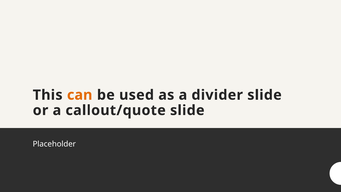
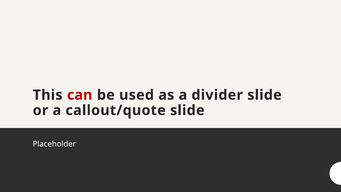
can colour: orange -> red (80, 95)
